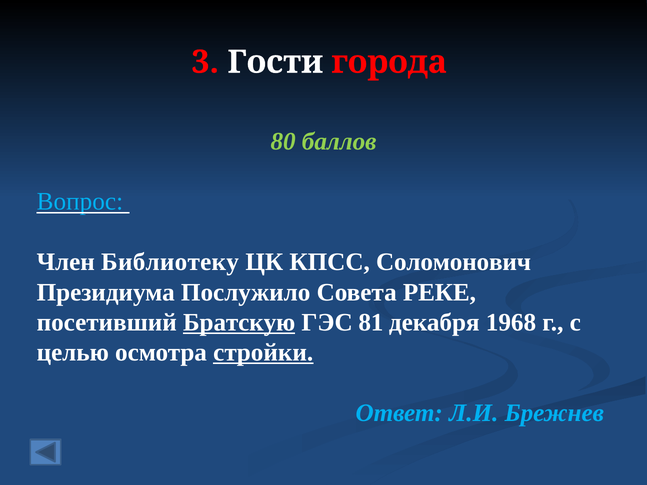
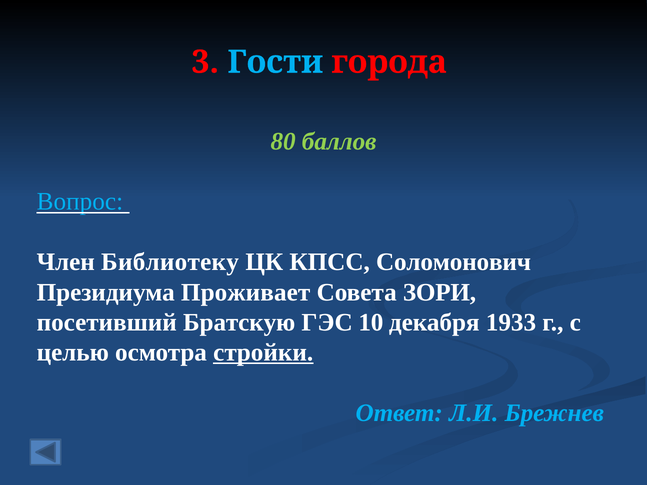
Гости colour: white -> light blue (275, 62)
Послужило: Послужило -> Проживает (246, 292)
РЕКЕ: РЕКЕ -> ЗОРИ (439, 292)
Братскую underline: present -> none (239, 323)
81: 81 -> 10 (371, 323)
1968: 1968 -> 1933 (511, 323)
